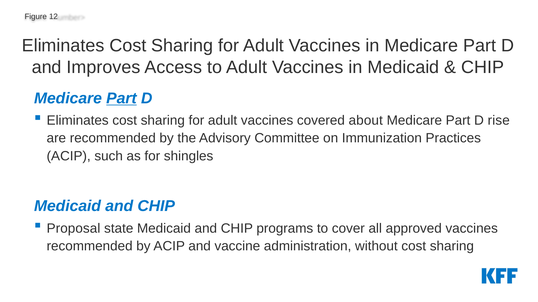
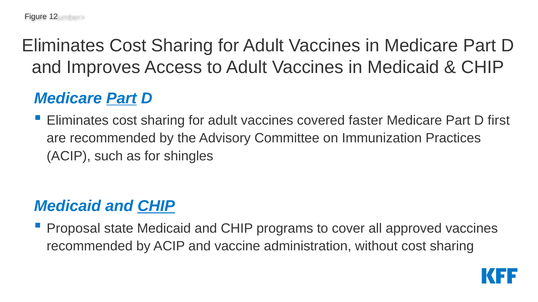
about: about -> faster (366, 121)
rise: rise -> first (499, 121)
CHIP underline: none -> present (156, 207)
